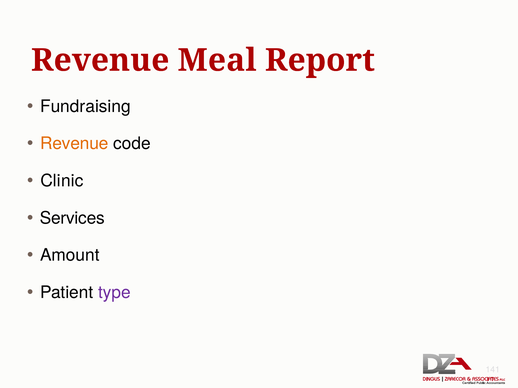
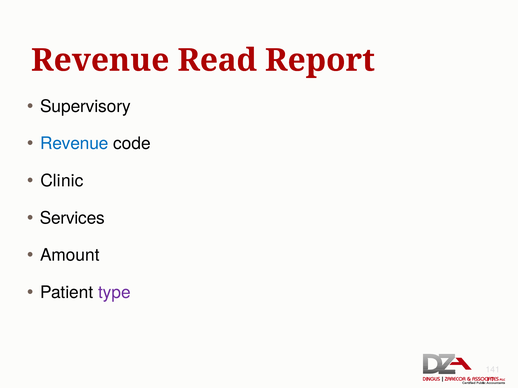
Meal: Meal -> Read (217, 60)
Fundraising: Fundraising -> Supervisory (85, 106)
Revenue colour: orange -> blue (74, 144)
